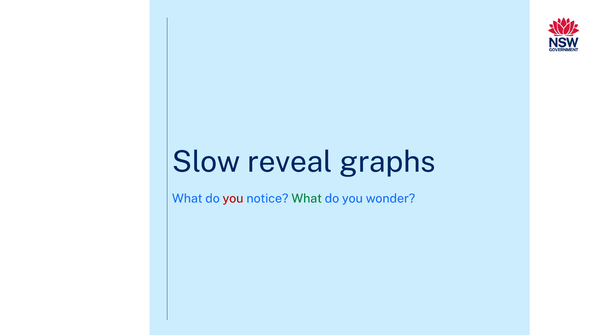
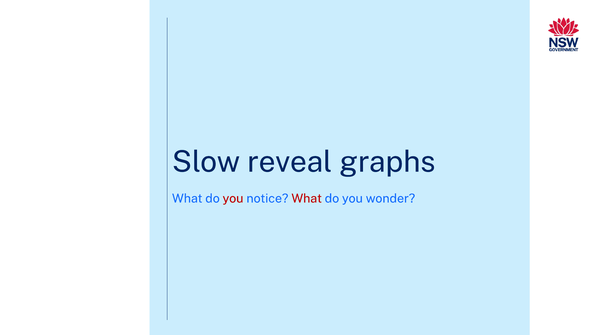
What colour: green -> red (307, 199)
